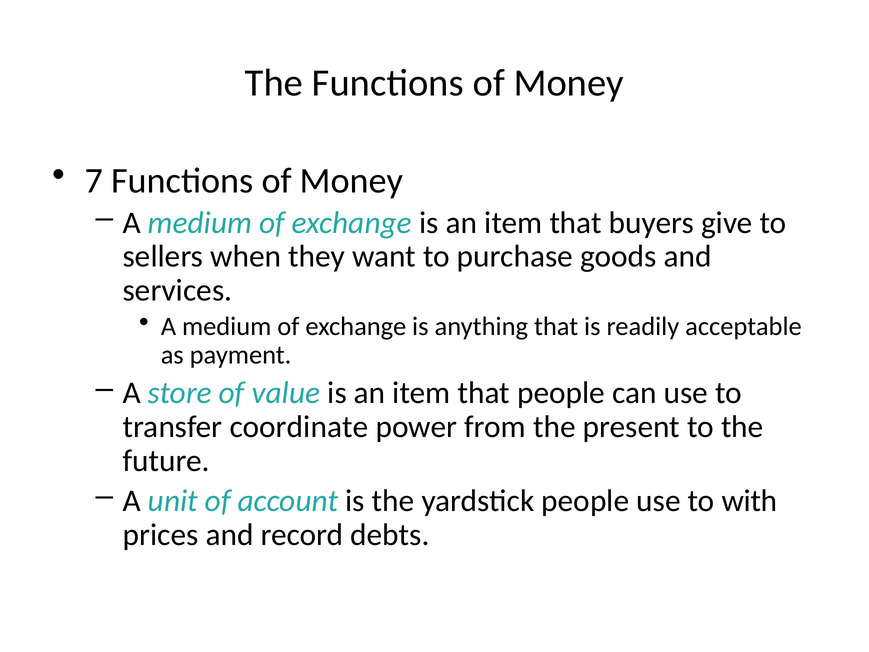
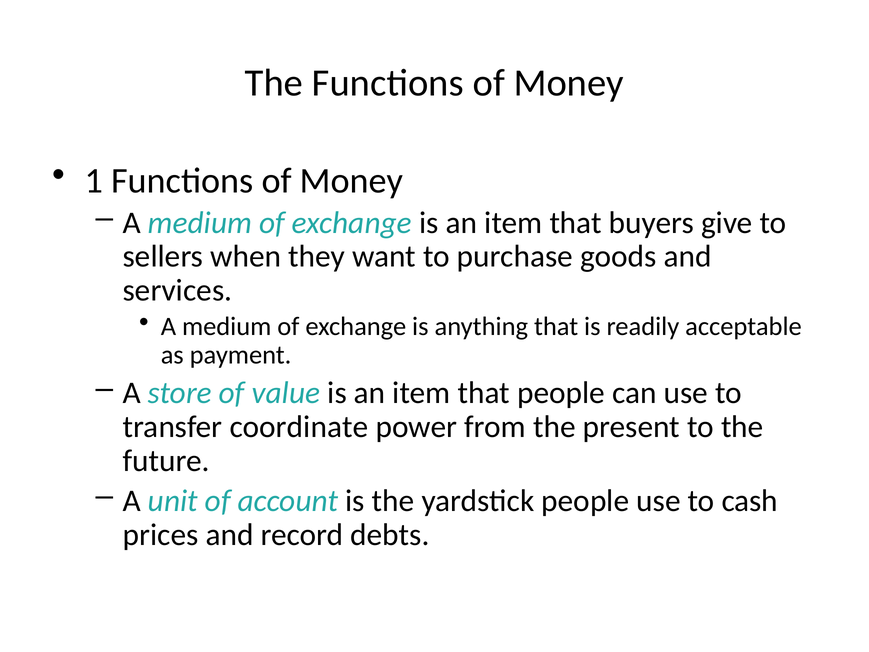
7: 7 -> 1 (94, 181)
with: with -> cash (750, 501)
